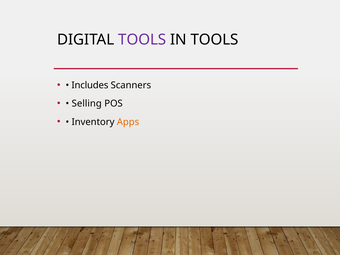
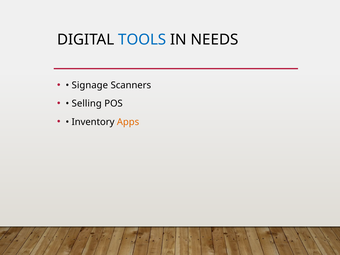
TOOLS colour: purple -> blue (142, 40)
IN TOOLS: TOOLS -> NEEDS (214, 40)
Includes: Includes -> Signage (90, 85)
